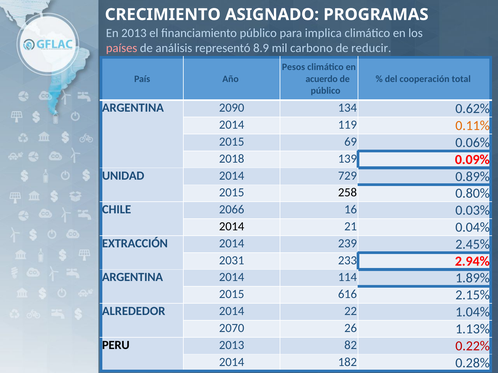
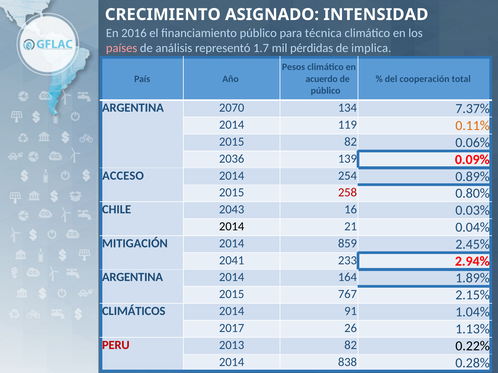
PROGRAMAS: PROGRAMAS -> INTENSIDAD (376, 15)
En 2013: 2013 -> 2016 (134, 33)
implica: implica -> técnica (323, 33)
8.9: 8.9 -> 1.7 (261, 48)
carbono: carbono -> pérdidas (312, 48)
reducir: reducir -> implica (371, 48)
2090: 2090 -> 2070 (232, 108)
0.62%: 0.62% -> 7.37% (473, 109)
2015 69: 69 -> 82 (351, 142)
2018: 2018 -> 2036 (232, 159)
UNIDAD: UNIDAD -> ACCESO (123, 176)
729: 729 -> 254 (347, 176)
258 colour: black -> red (347, 193)
2066: 2066 -> 2043 (232, 210)
EXTRACCIÓN: EXTRACCIÓN -> MITIGACIÓN (135, 244)
239: 239 -> 859 (347, 244)
2031: 2031 -> 2041 (232, 261)
114: 114 -> 164 (347, 278)
616: 616 -> 767 (347, 295)
ALREDEDOR: ALREDEDOR -> CLIMÁTICOS (134, 312)
22: 22 -> 91 (351, 312)
2070: 2070 -> 2017 (232, 328)
PERU colour: black -> red (116, 345)
0.22% colour: red -> black (473, 346)
182: 182 -> 838 (347, 362)
